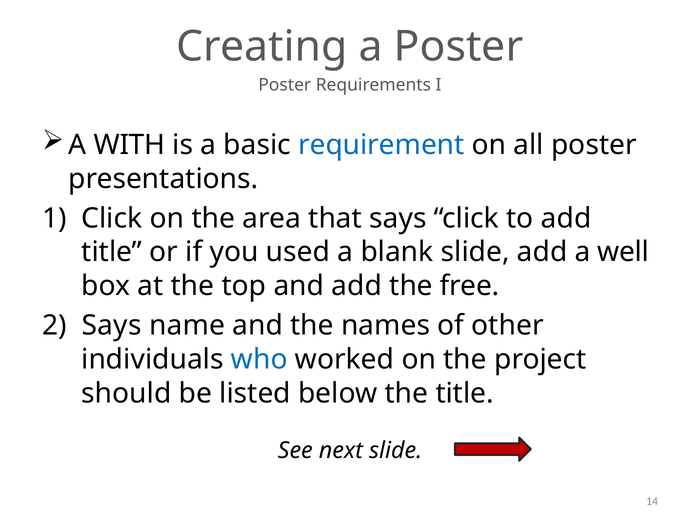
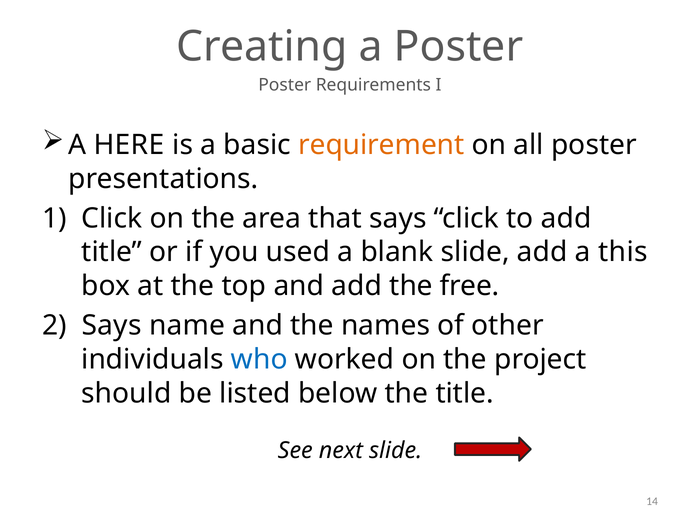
WITH: WITH -> HERE (129, 145)
requirement colour: blue -> orange (381, 145)
well: well -> this (623, 252)
